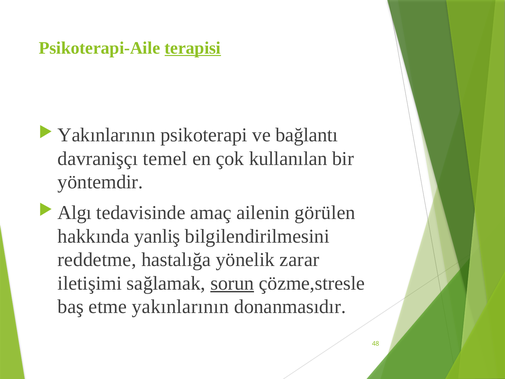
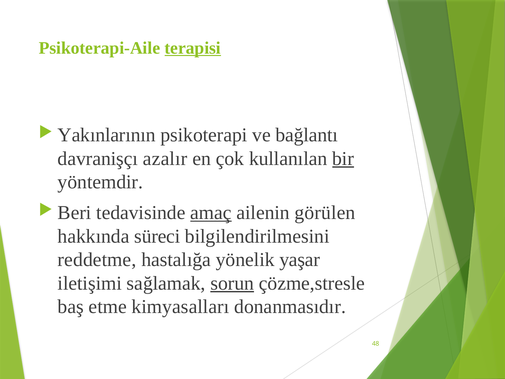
temel: temel -> azalır (165, 158)
bir underline: none -> present (343, 158)
Algı: Algı -> Beri (75, 213)
amaç underline: none -> present (211, 213)
yanliş: yanliş -> süreci (157, 236)
zarar: zarar -> yaşar (300, 260)
etme yakınlarının: yakınlarının -> kimyasalları (180, 307)
